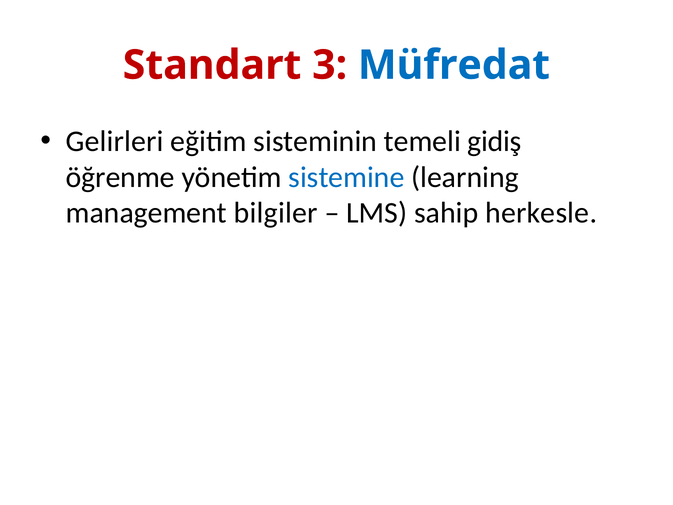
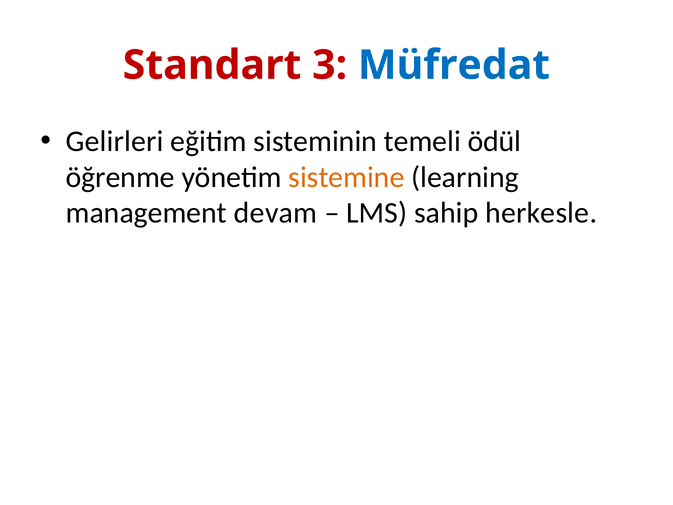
gidiş: gidiş -> ödül (494, 141)
sistemine colour: blue -> orange (346, 177)
bilgiler: bilgiler -> devam (276, 213)
